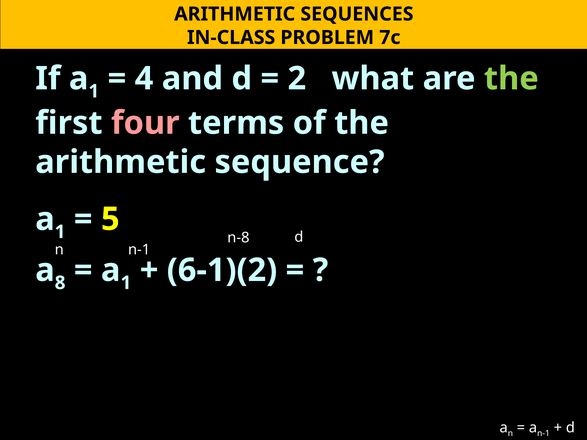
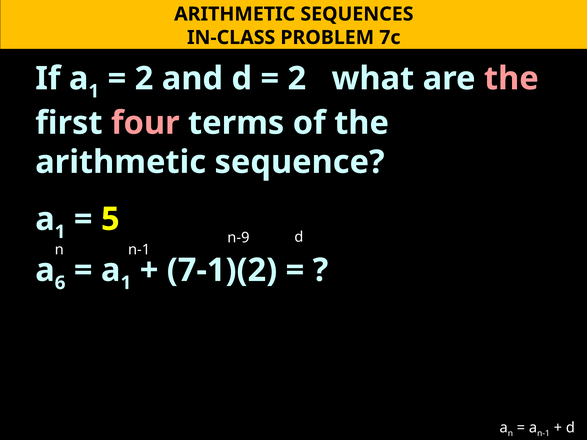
4: 4 -> 2 (144, 79)
the colour: light green -> pink (511, 79)
n-8: n-8 -> n-9 (238, 238)
8: 8 -> 6 (60, 283)
6-1)(2: 6-1)(2 -> 7-1)(2 (222, 270)
